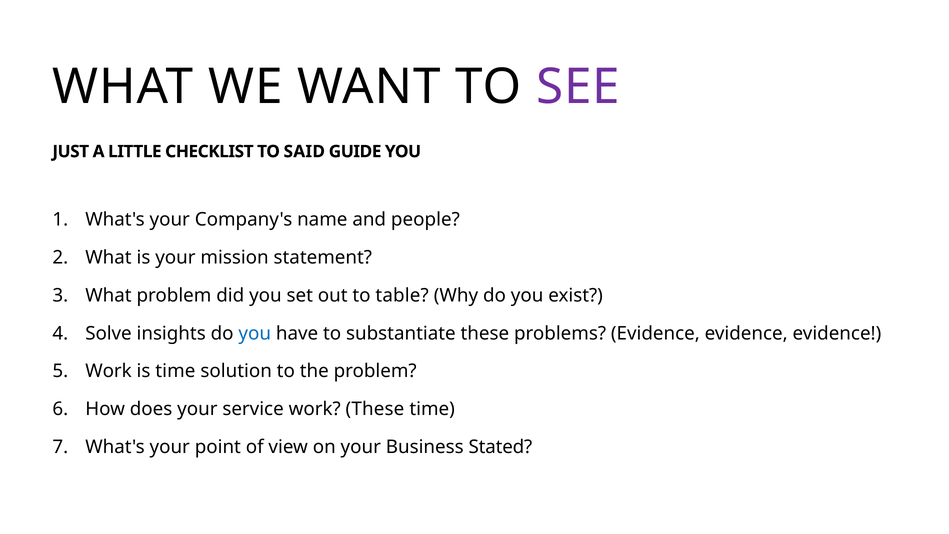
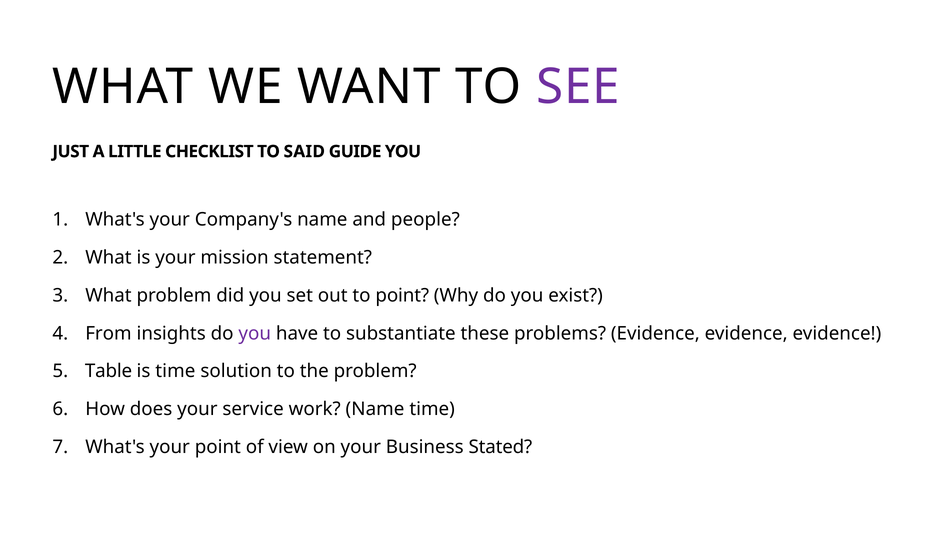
to table: table -> point (402, 295)
Solve: Solve -> From (108, 333)
you colour: blue -> purple (255, 333)
Work: Work -> Table (109, 371)
work These: These -> Name (375, 409)
